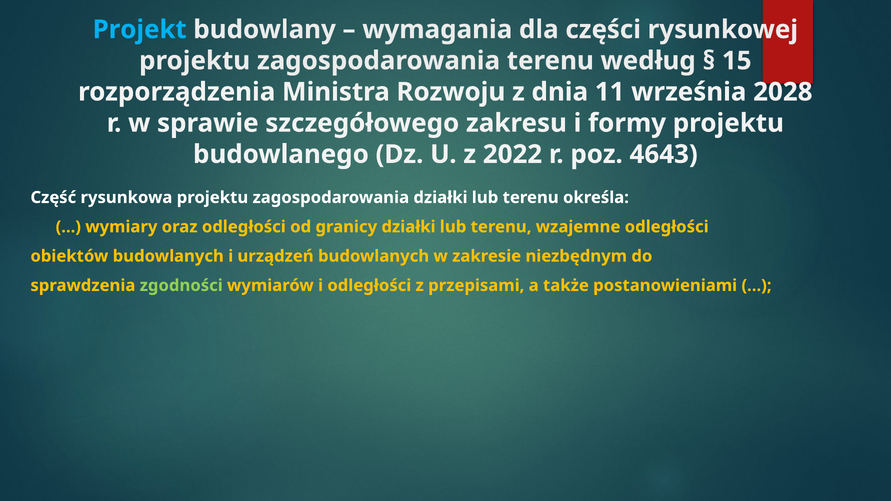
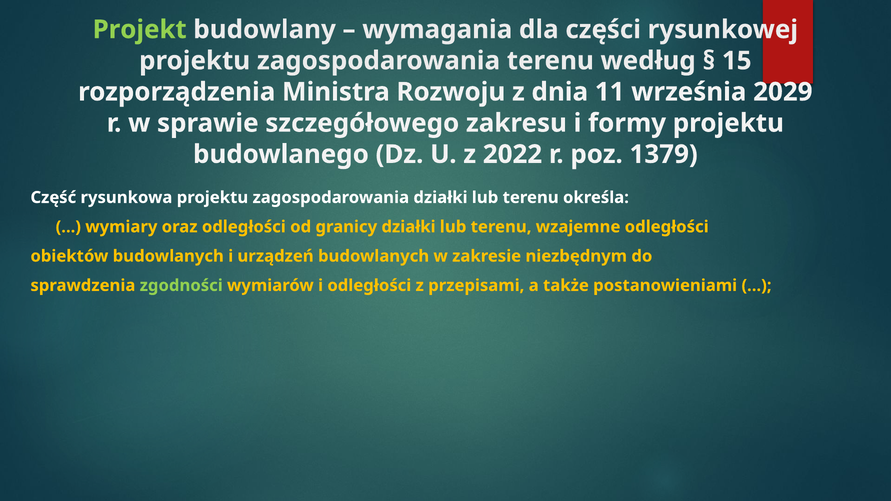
Projekt colour: light blue -> light green (140, 30)
2028: 2028 -> 2029 (783, 92)
4643: 4643 -> 1379 (664, 154)
